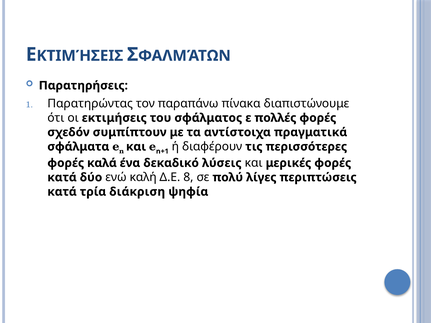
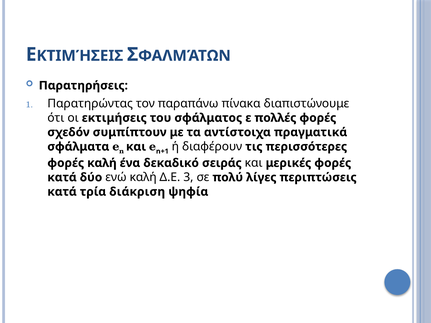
φορές καλά: καλά -> καλή (102, 163)
λύσεις: λύσεις -> σειράς (222, 163)
8: 8 -> 3 (188, 178)
